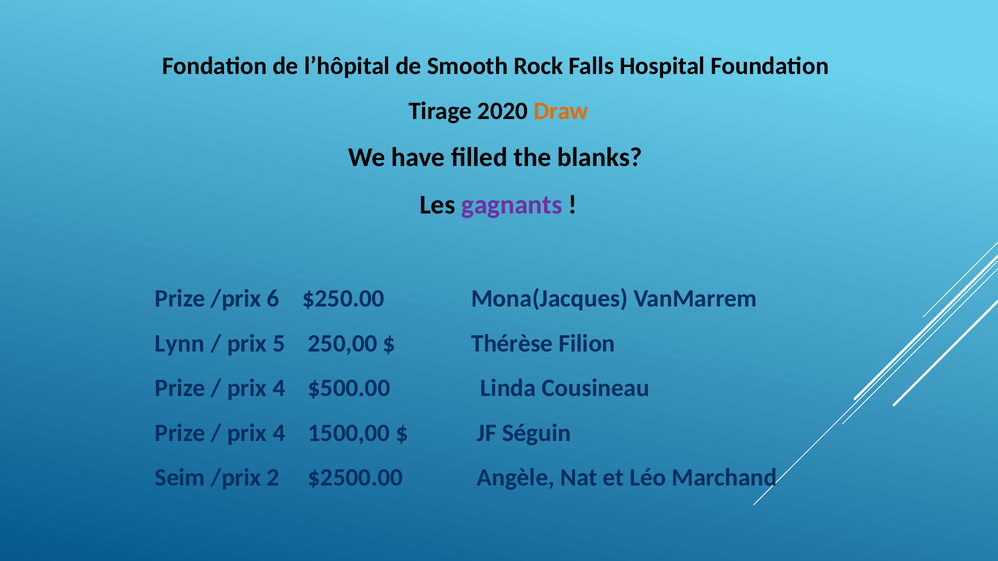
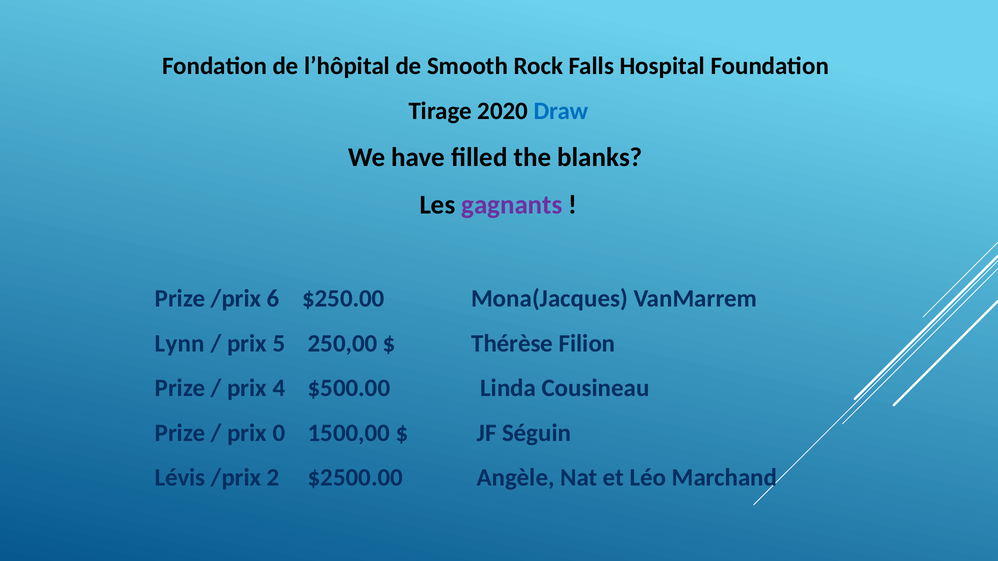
Draw colour: orange -> blue (561, 111)
4: 4 -> 0 (279, 433)
Seim: Seim -> Lévis (180, 478)
